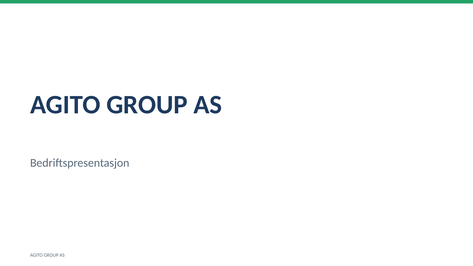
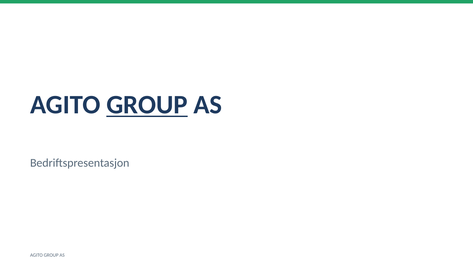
GROUP underline: none -> present (147, 105)
